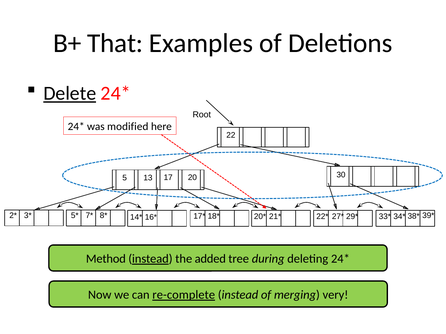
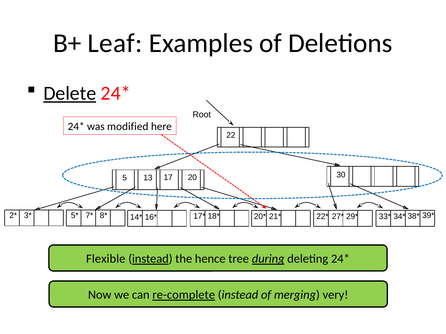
That: That -> Leaf (115, 43)
Method: Method -> Flexible (106, 259)
added: added -> hence (210, 259)
during underline: none -> present (268, 259)
